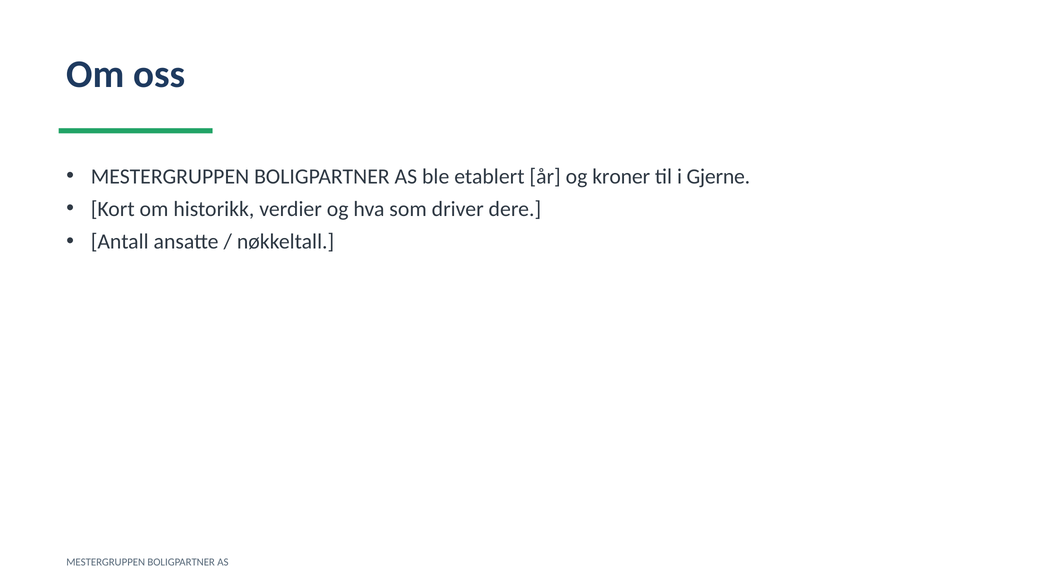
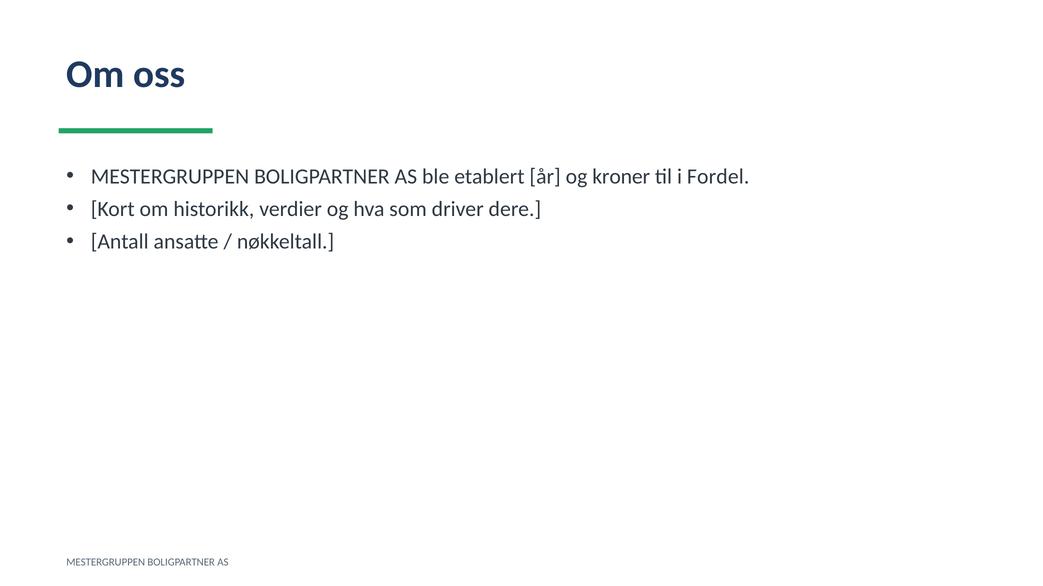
Gjerne: Gjerne -> Fordel (718, 177)
